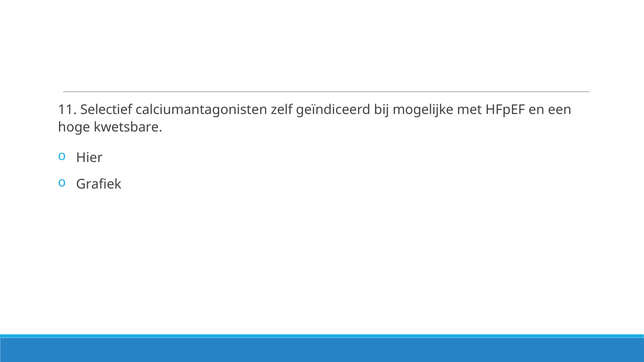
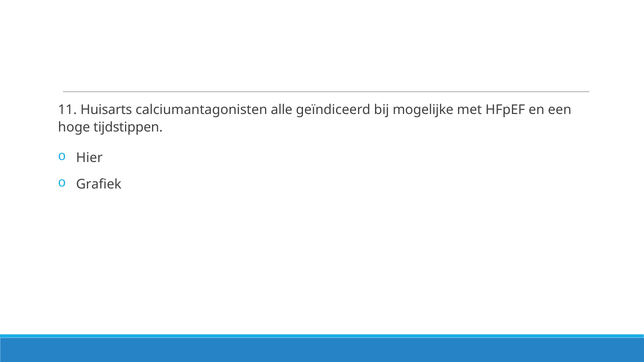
Selectief: Selectief -> Huisarts (106, 110)
zelf: zelf -> alle (282, 110)
kwetsbare: kwetsbare -> tijdstippen (128, 127)
